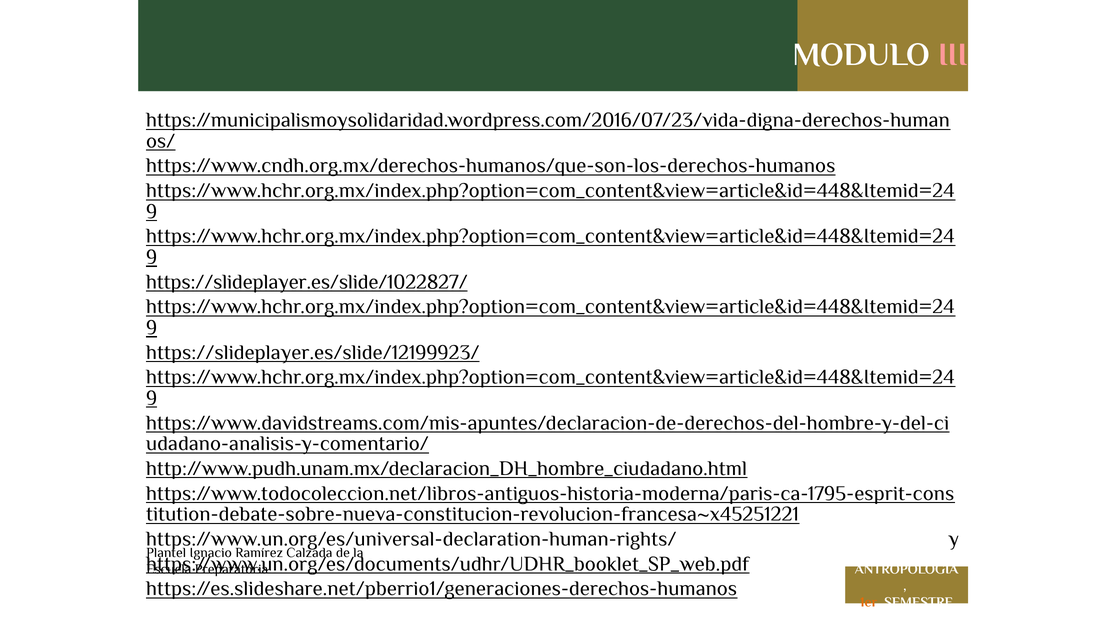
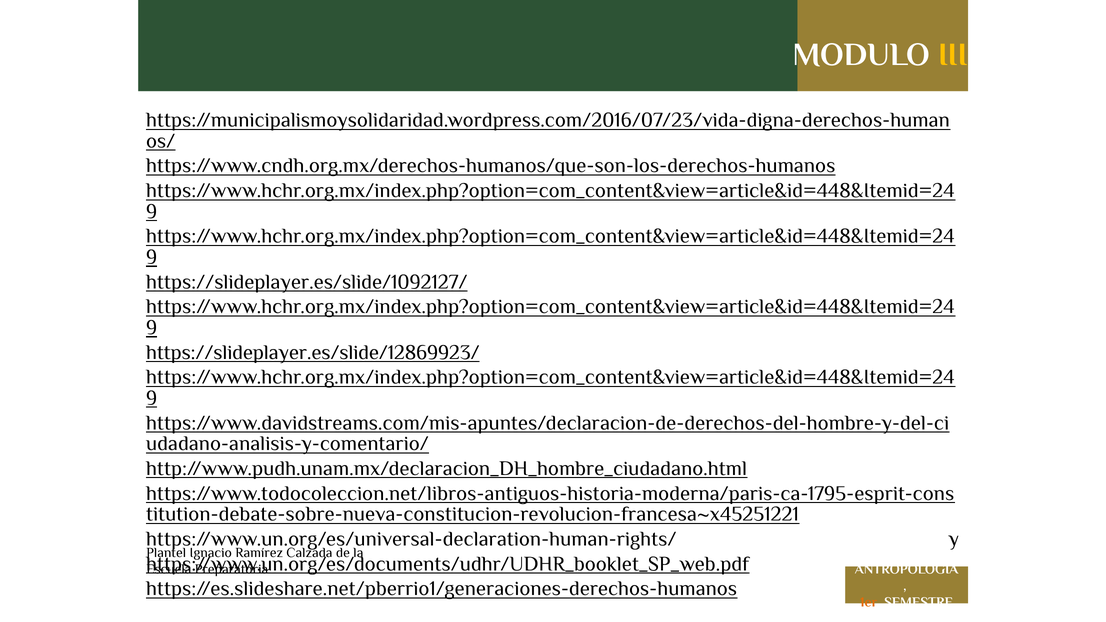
III colour: pink -> yellow (953, 55)
https://slideplayer.es/slide/1022827/: https://slideplayer.es/slide/1022827/ -> https://slideplayer.es/slide/1092127/ (307, 282)
https://slideplayer.es/slide/12199923/: https://slideplayer.es/slide/12199923/ -> https://slideplayer.es/slide/12869923/ (313, 352)
